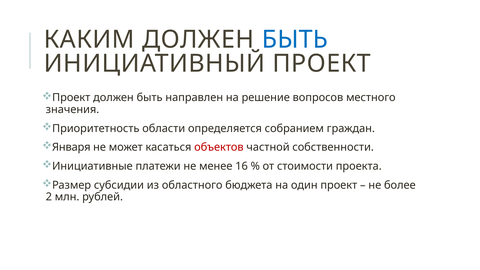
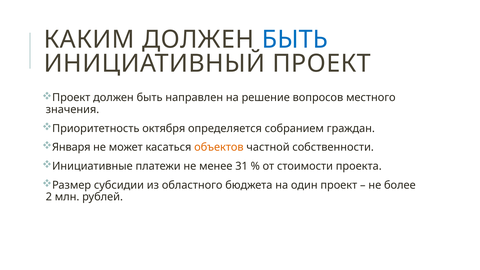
области: области -> октября (164, 128)
объектов colour: red -> orange (219, 147)
16: 16 -> 31 (242, 166)
